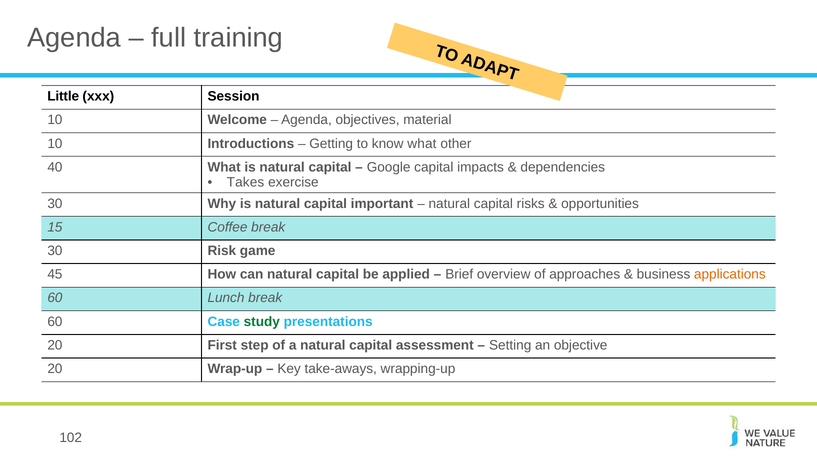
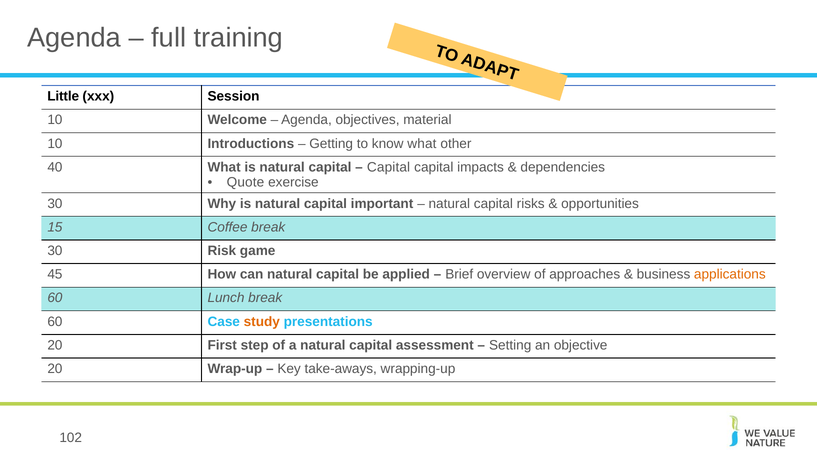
Google: Google -> Capital (389, 167)
Takes: Takes -> Quote (245, 183)
study colour: green -> orange (262, 322)
